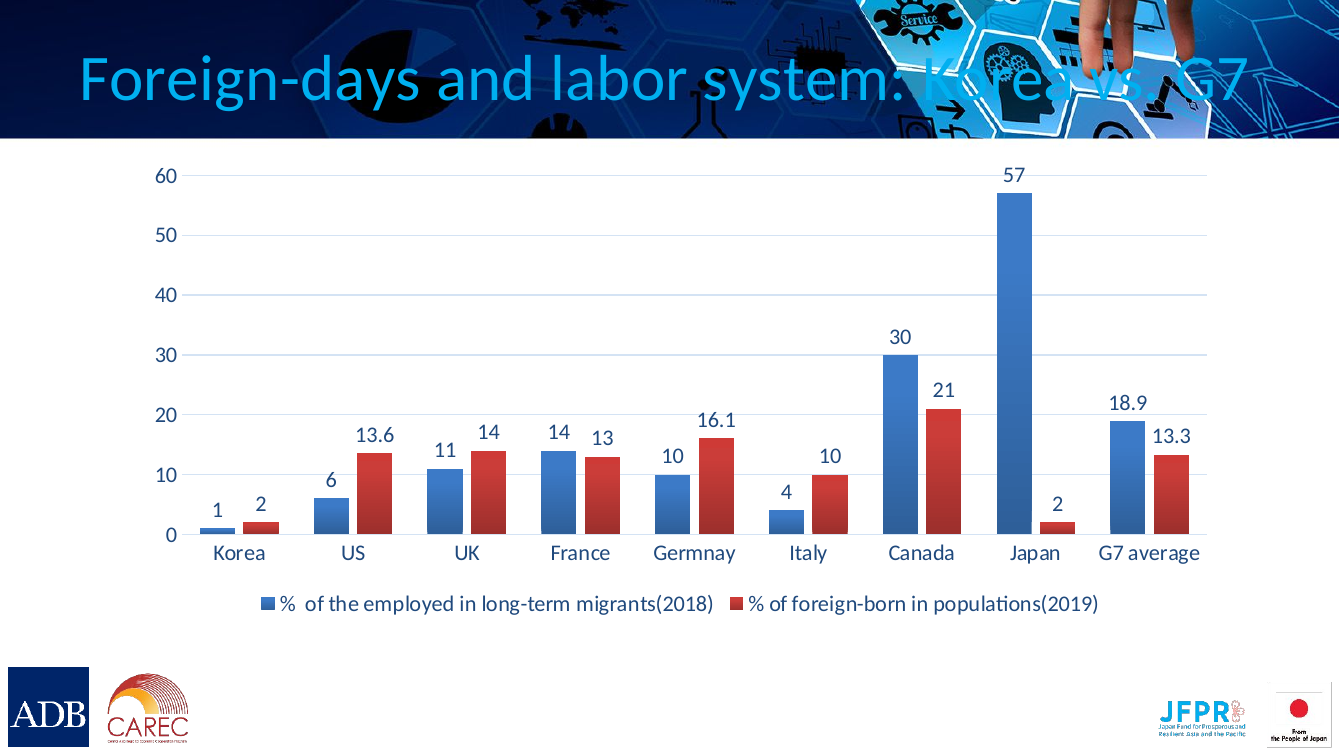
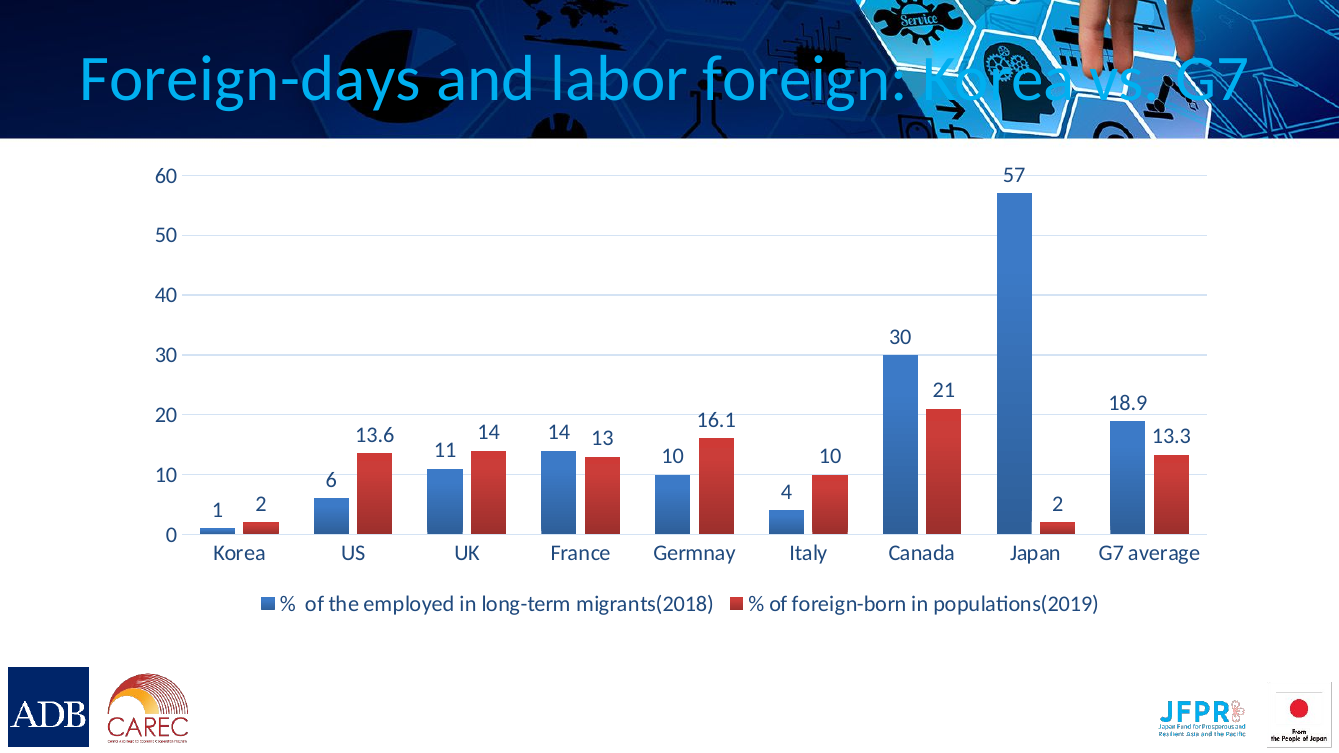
system: system -> foreign (805, 79)
